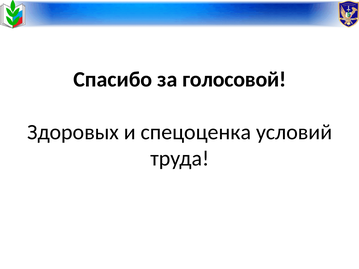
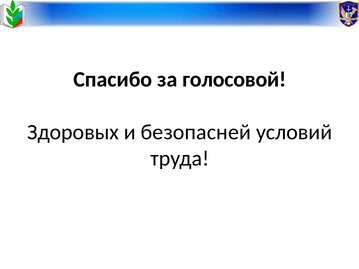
спецоценка: спецоценка -> безопасней (196, 132)
